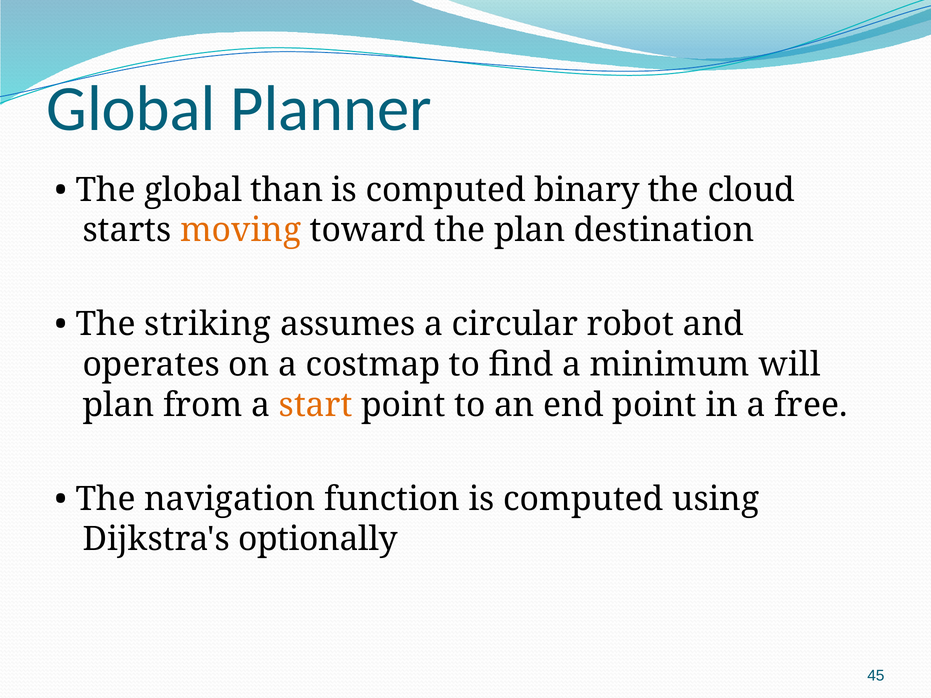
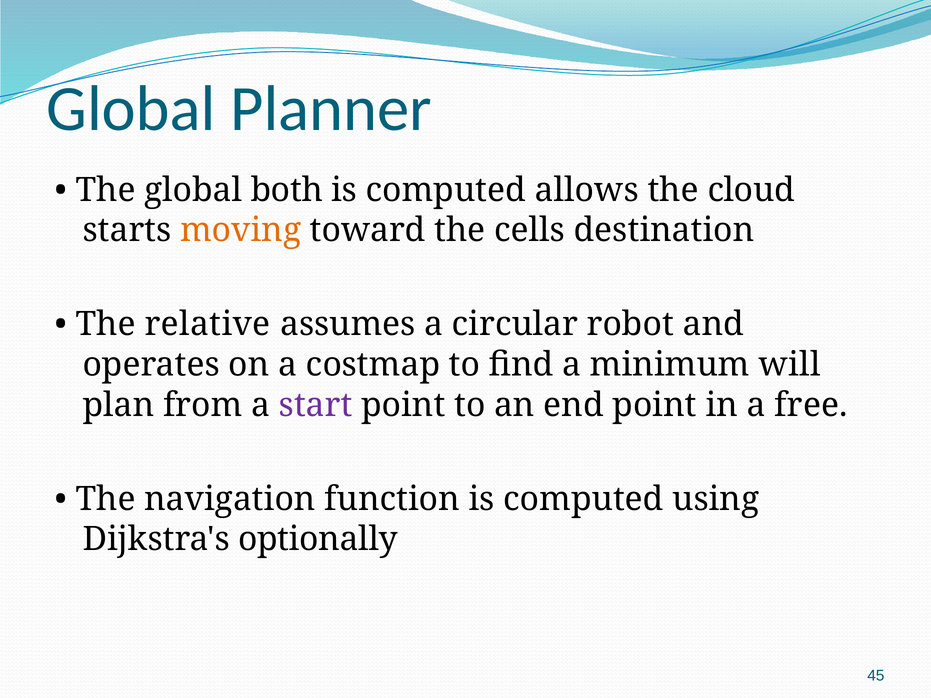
than: than -> both (287, 190)
binary: binary -> allows (587, 190)
the plan: plan -> cells (530, 230)
striking: striking -> relative (208, 324)
start colour: orange -> purple (316, 405)
